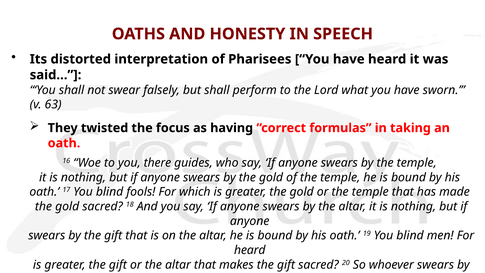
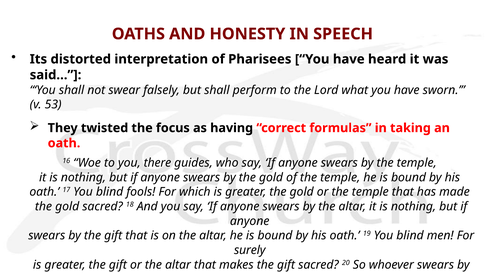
63: 63 -> 53 (53, 105)
heard: heard -> surely (250, 250)
